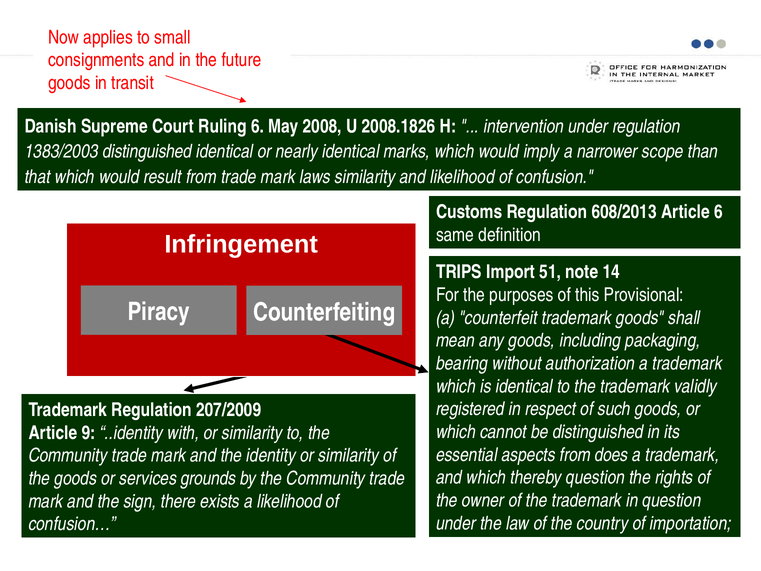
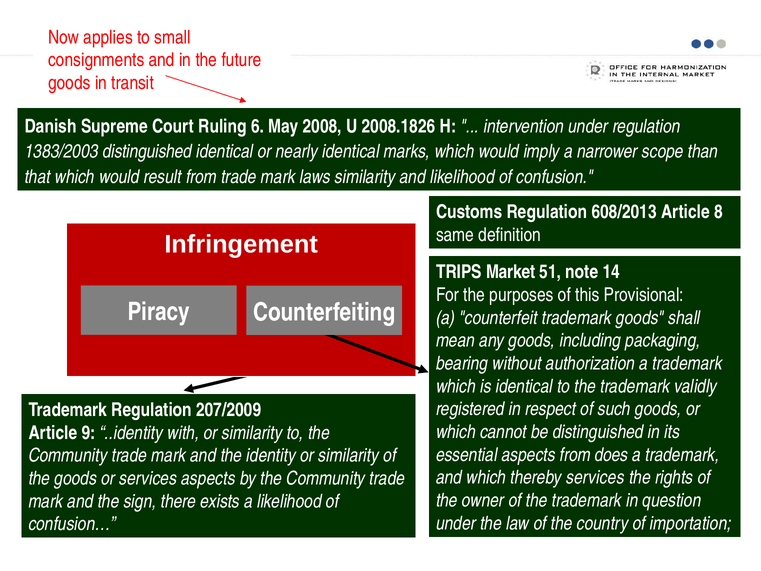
Article 6: 6 -> 8 (719, 212)
Import: Import -> Market (511, 272)
thereby question: question -> services (595, 477)
services grounds: grounds -> aspects (208, 478)
